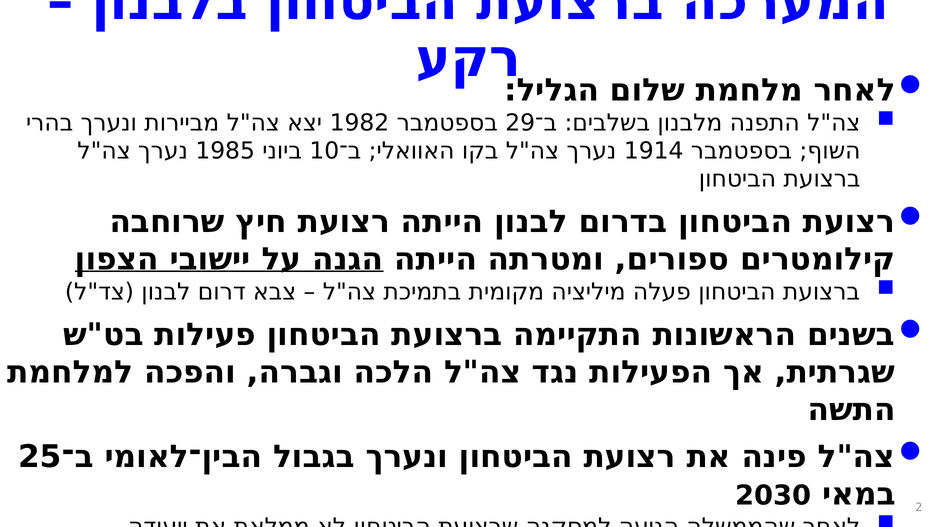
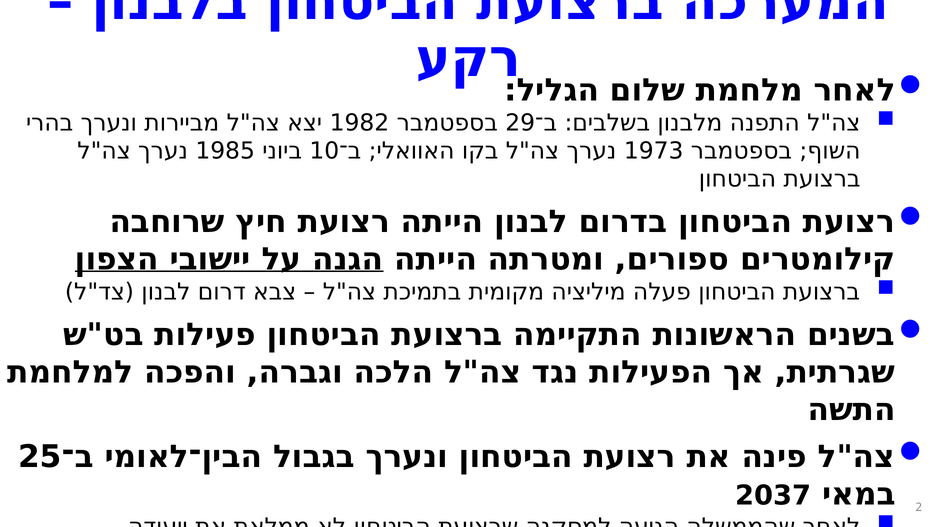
1914: 1914 -> 1973 (654, 151)
2030: 2030 -> 2037 (773, 496)
